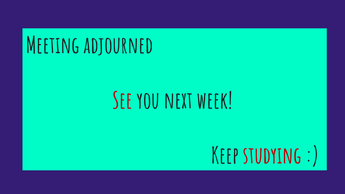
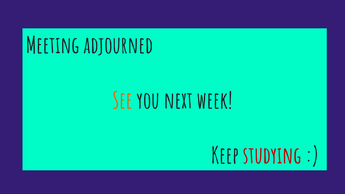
See colour: red -> orange (122, 101)
